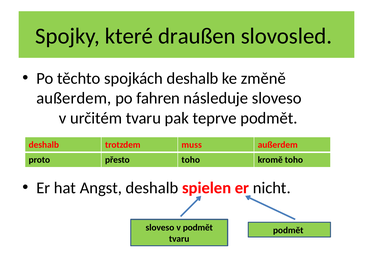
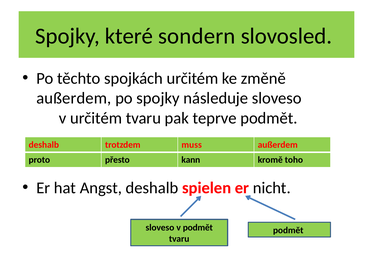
draußen: draußen -> sondern (197, 36)
spojkách deshalb: deshalb -> určitém (193, 78)
po fahren: fahren -> spojky (158, 98)
přesto toho: toho -> kann (191, 160)
